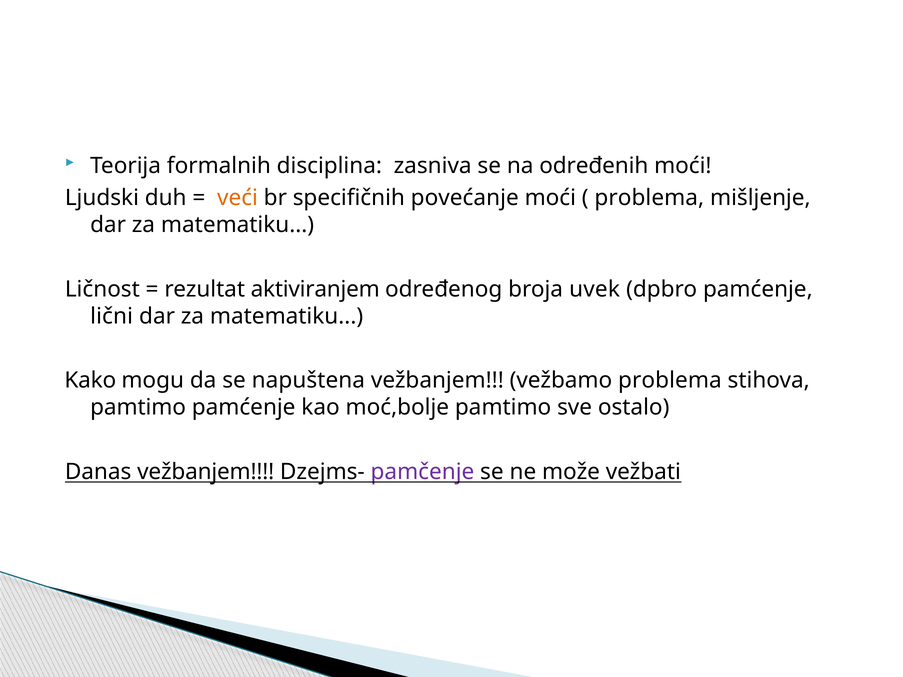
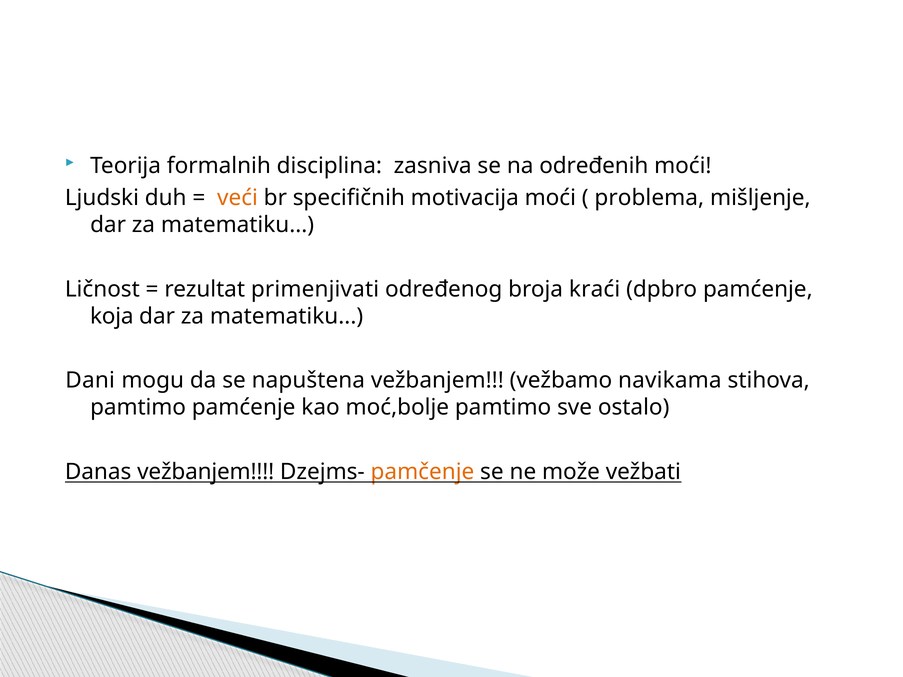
povećanje: povećanje -> motivacija (465, 198)
aktiviranjem: aktiviranjem -> primenjivati (315, 289)
uvek: uvek -> kraći (595, 289)
lični: lični -> koja (112, 316)
Kako: Kako -> Dani (90, 381)
vežbamo problema: problema -> navikama (670, 381)
pamčenje colour: purple -> orange (422, 472)
